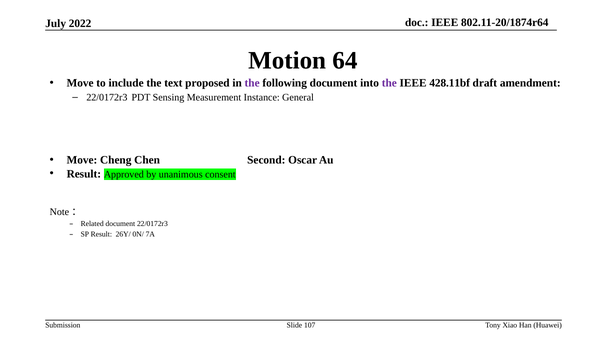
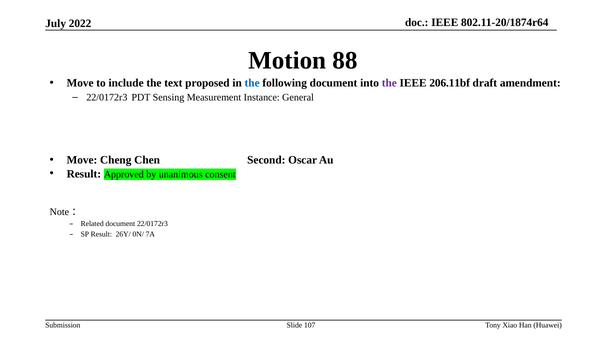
64: 64 -> 88 (345, 60)
the colour: purple -> blue (252, 83)
428.11bf: 428.11bf -> 206.11bf (450, 83)
